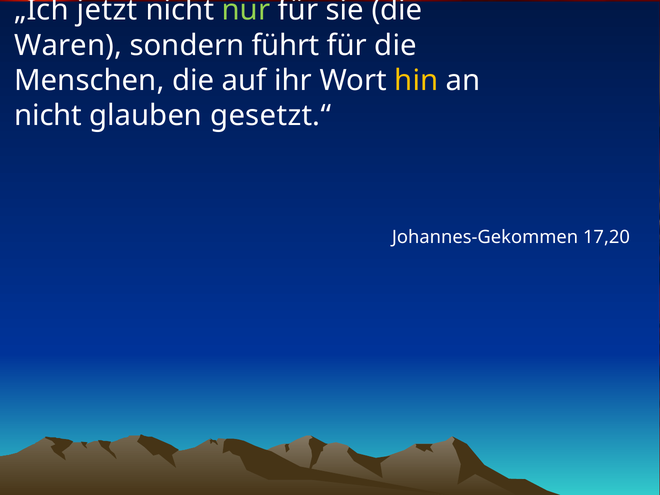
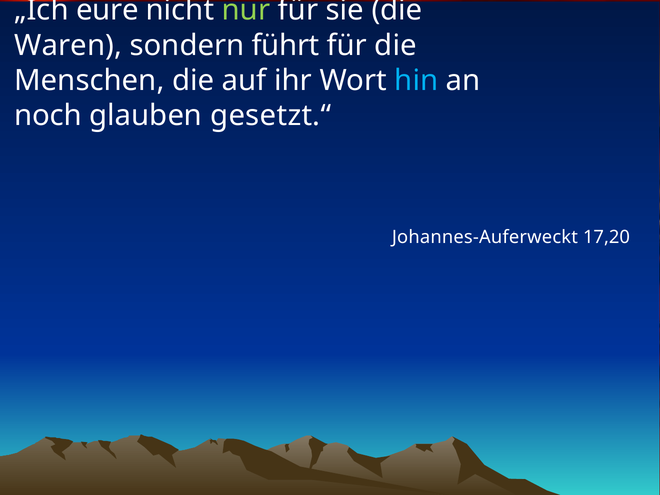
jetzt: jetzt -> eure (107, 10)
hin colour: yellow -> light blue (416, 81)
nicht: nicht -> noch (48, 116)
Johannes-Gekommen: Johannes-Gekommen -> Johannes-Auferweckt (485, 237)
